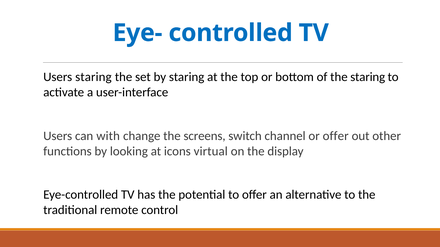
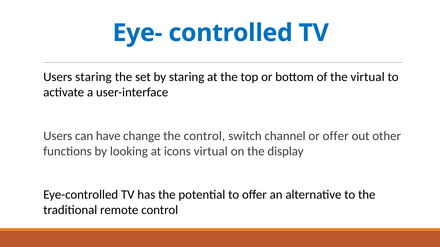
the staring: staring -> virtual (368, 77)
with: with -> have (108, 136)
the screens: screens -> control (204, 136)
